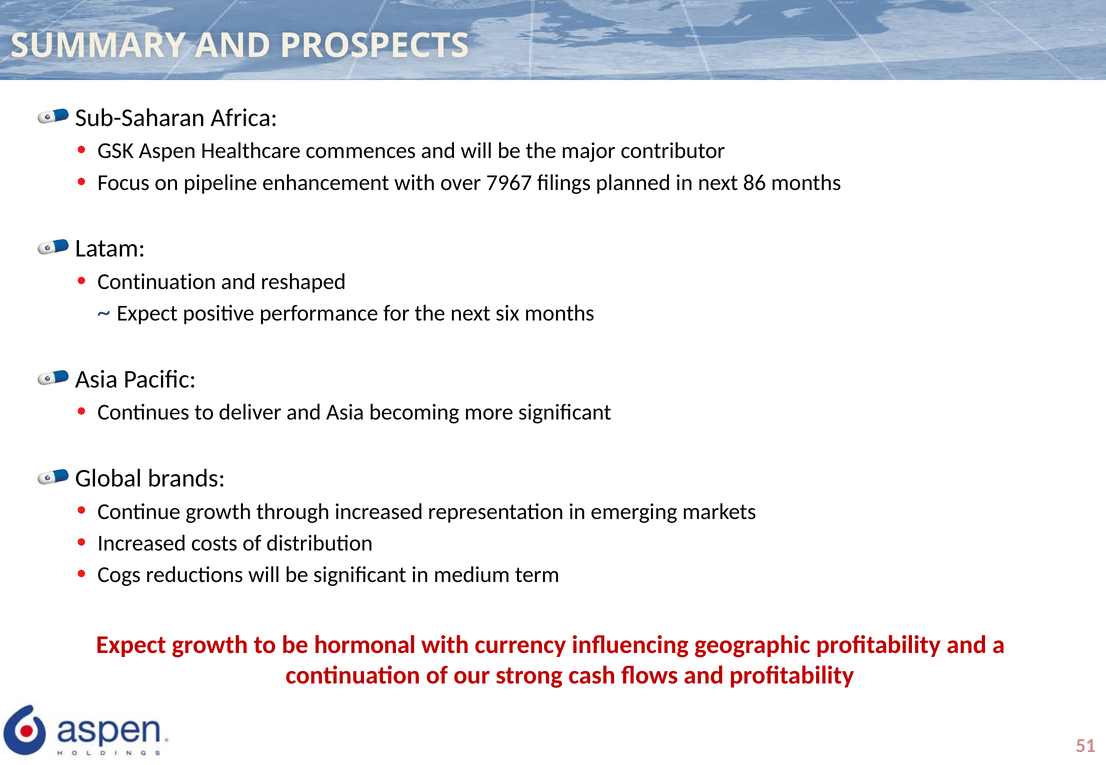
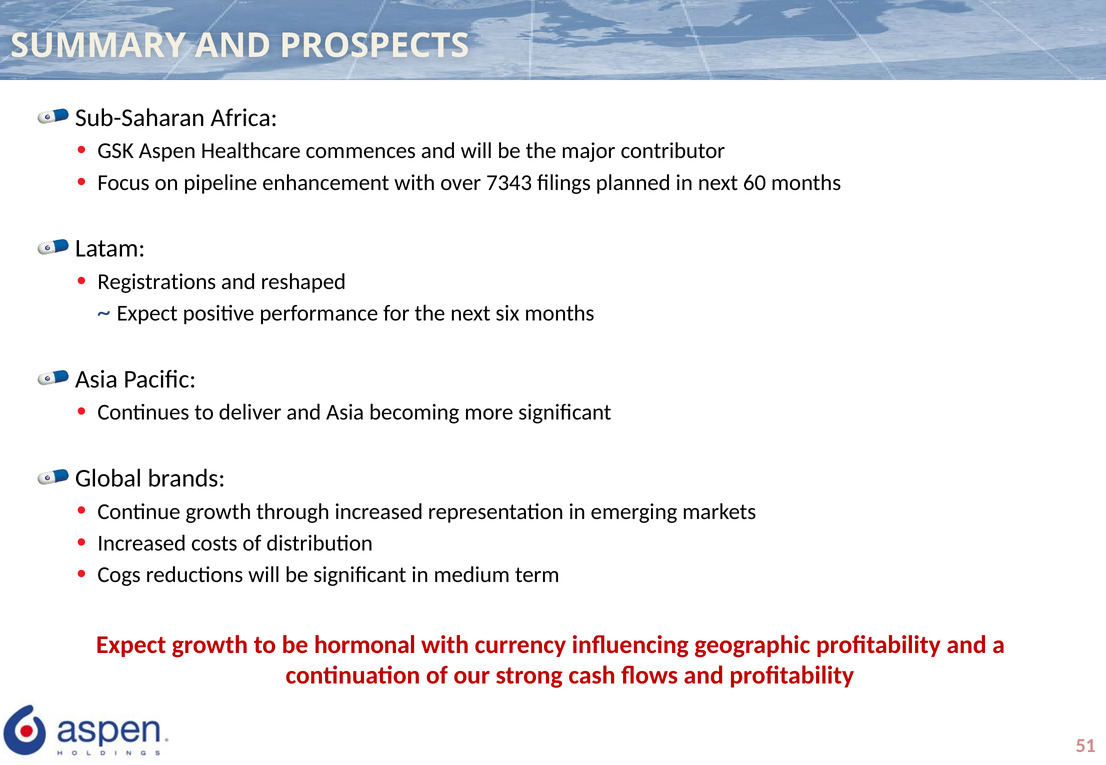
7967: 7967 -> 7343 (509, 183)
86: 86 -> 60 (755, 183)
Continuation: Continuation -> Registrations (157, 282)
